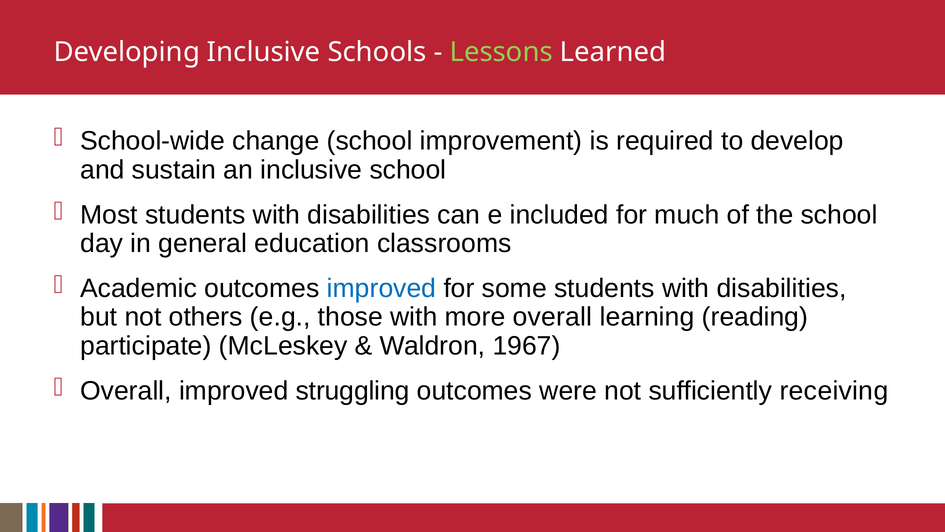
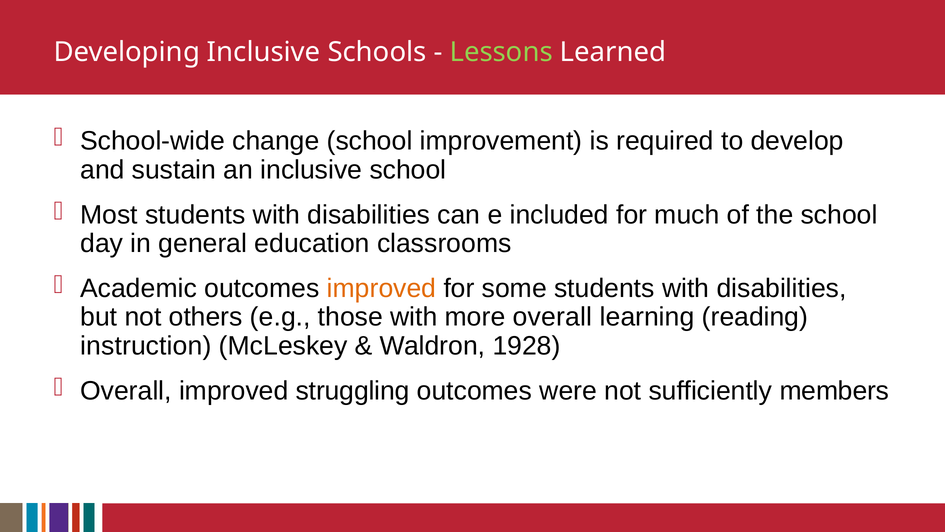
improved colour: blue -> orange (381, 288)
participate: participate -> instruction (146, 346)
1967: 1967 -> 1928 (527, 346)
receiving: receiving -> members (834, 391)
